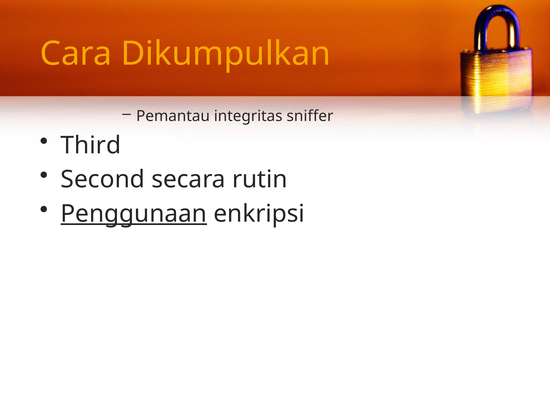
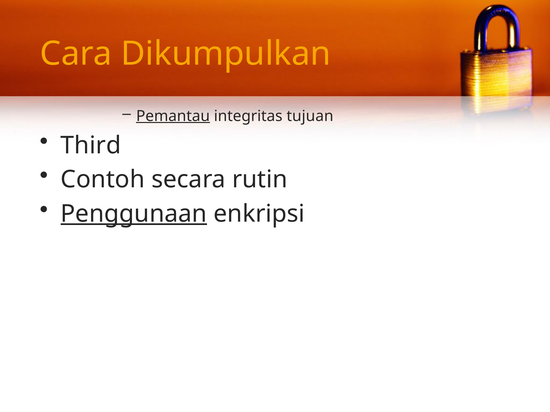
Pemantau underline: none -> present (173, 116)
sniffer: sniffer -> tujuan (310, 116)
Second: Second -> Contoh (103, 180)
